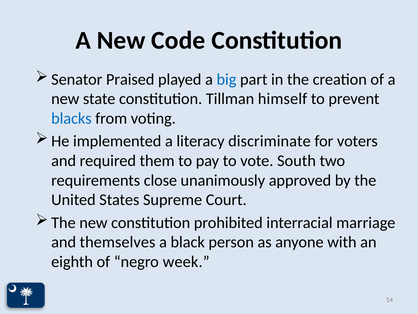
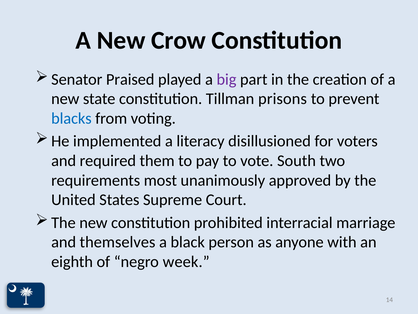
Code: Code -> Crow (179, 40)
big colour: blue -> purple (226, 79)
himself: himself -> prisons (283, 99)
discriminate: discriminate -> disillusioned (269, 141)
close: close -> most (160, 180)
